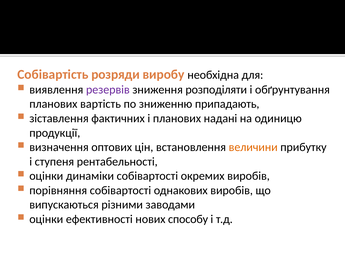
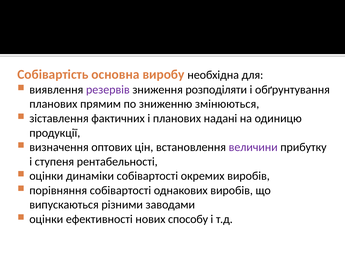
розряди: розряди -> основна (115, 74)
вартість: вартість -> прямим (101, 104)
припадають: припадають -> змінюються (227, 104)
величини colour: orange -> purple (253, 147)
